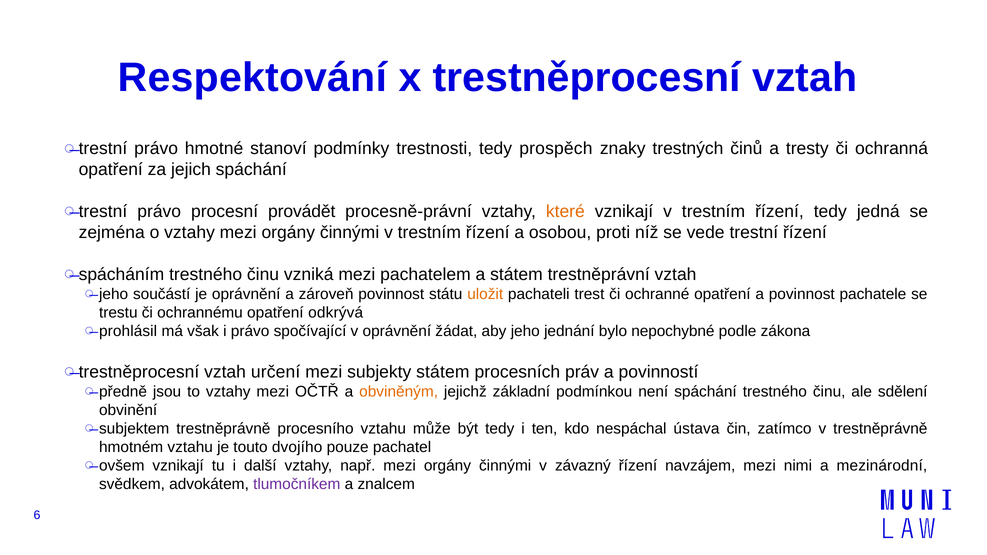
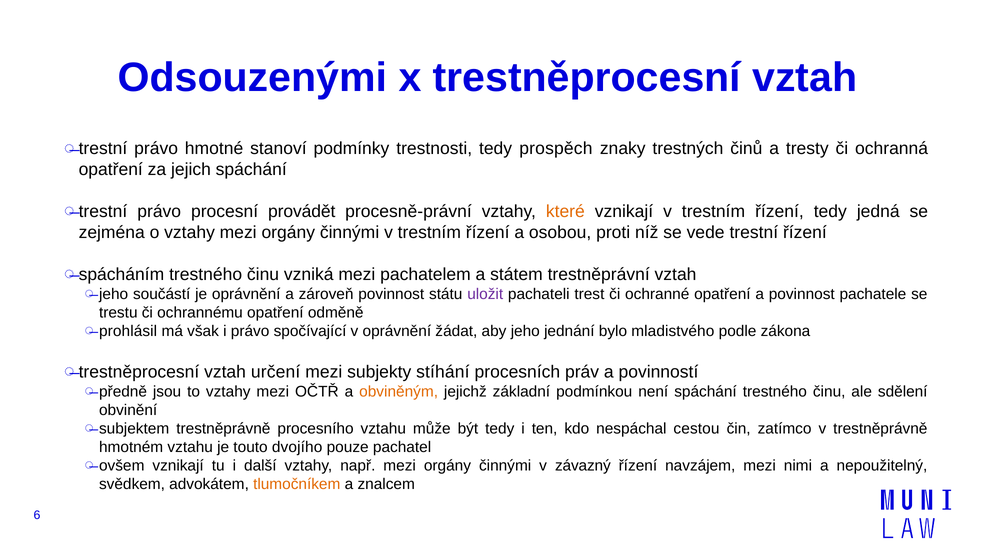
Respektování: Respektování -> Odsouzenými (253, 78)
uložit colour: orange -> purple (485, 294)
odkrývá: odkrývá -> odměně (336, 313)
nepochybné: nepochybné -> mladistvého (673, 331)
subjekty státem: státem -> stíhání (443, 372)
ústava: ústava -> cestou (697, 429)
mezinárodní: mezinárodní -> nepoužitelný (882, 466)
tlumočníkem colour: purple -> orange (297, 484)
